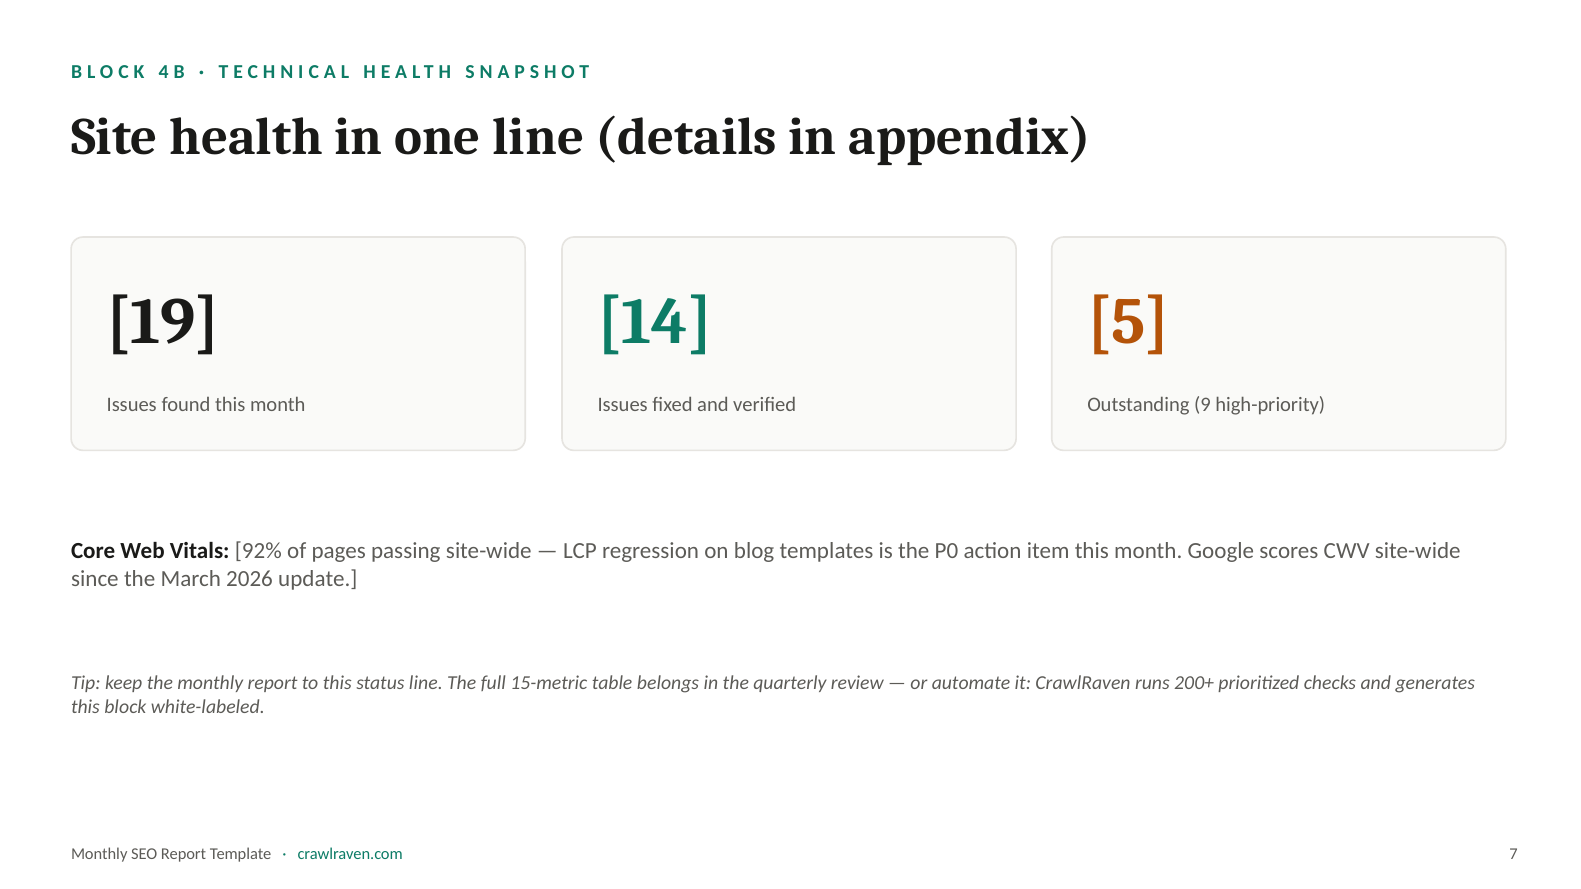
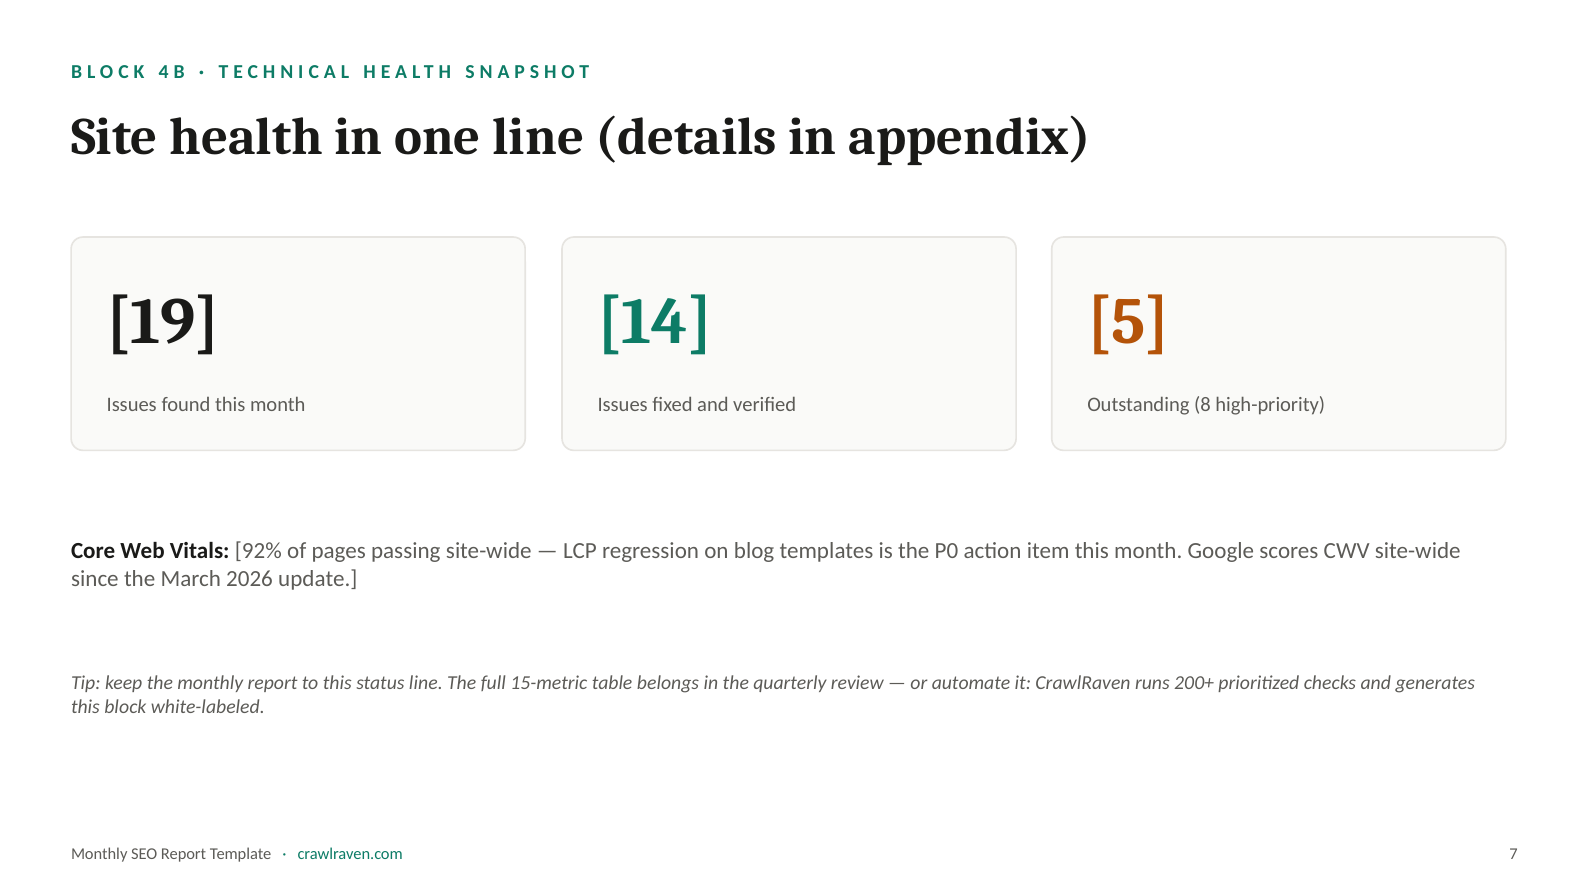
9: 9 -> 8 (1202, 405)
